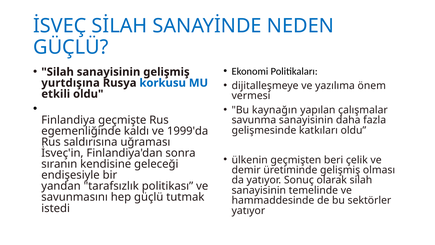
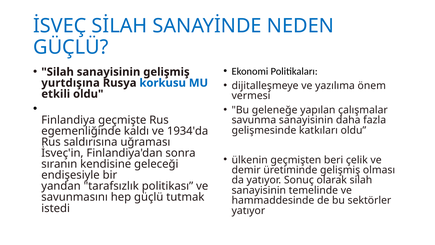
kaynağın: kaynağın -> geleneğe (275, 110)
1999'da: 1999'da -> 1934'da (188, 131)
